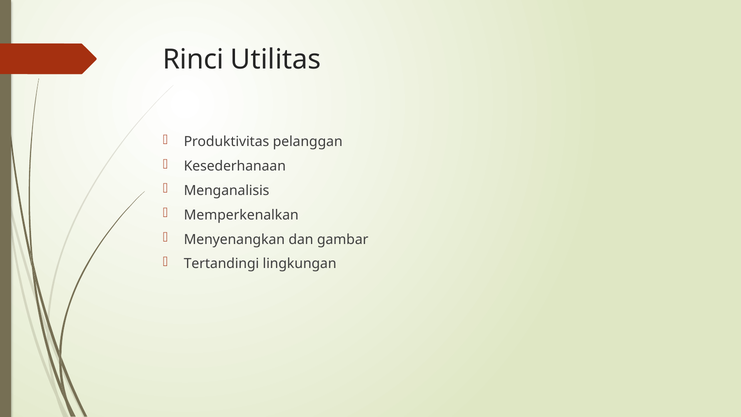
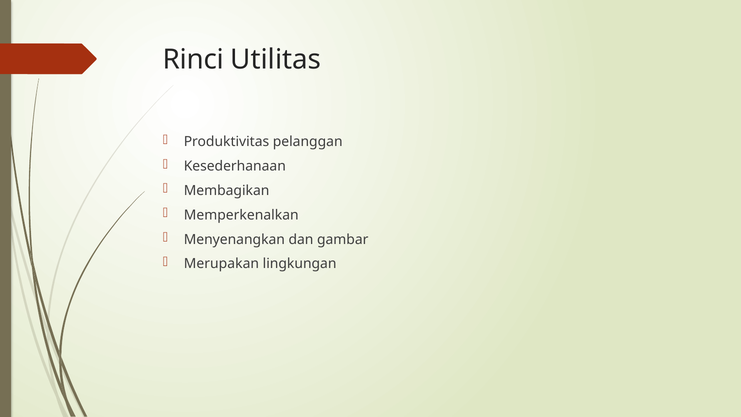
Menganalisis: Menganalisis -> Membagikan (227, 191)
Tertandingi: Tertandingi -> Merupakan (221, 264)
